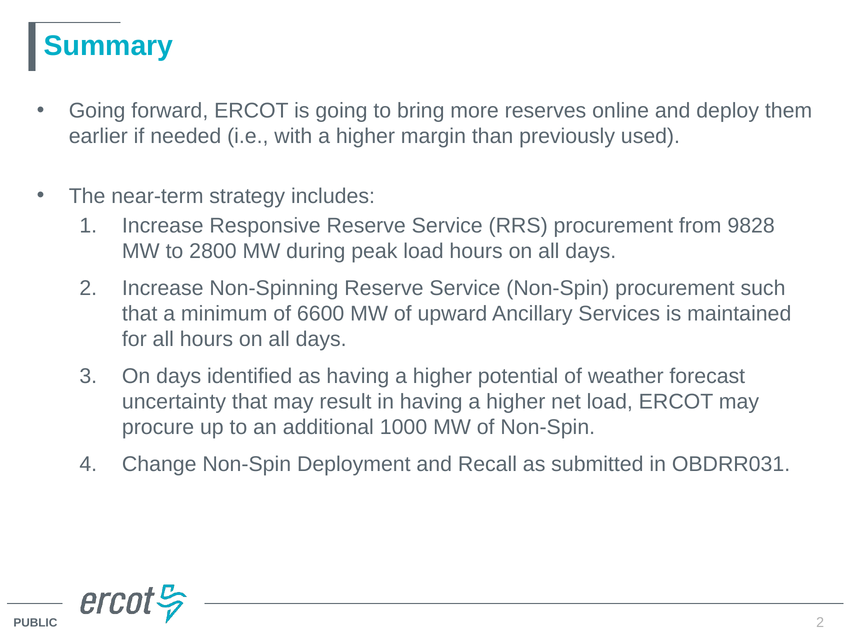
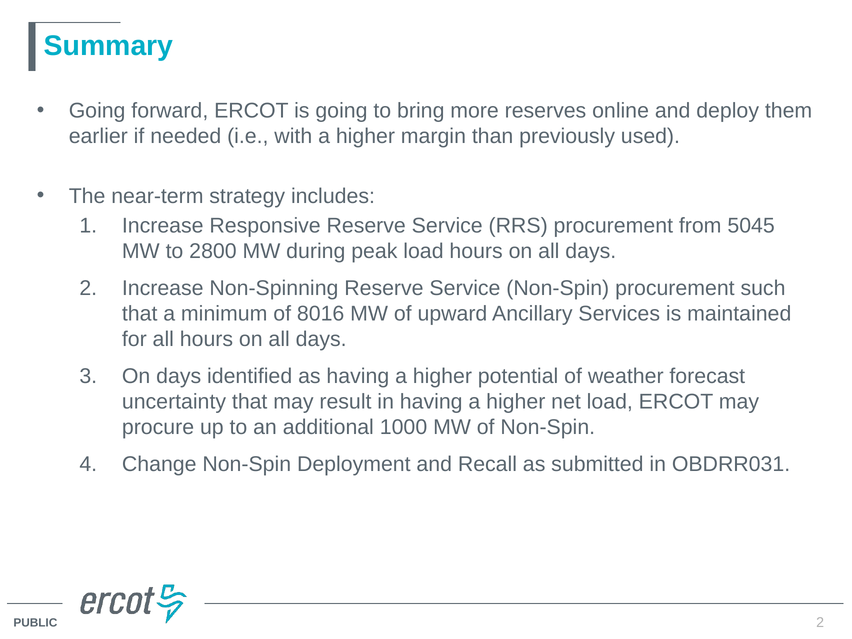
9828: 9828 -> 5045 (751, 226)
6600: 6600 -> 8016 (321, 314)
